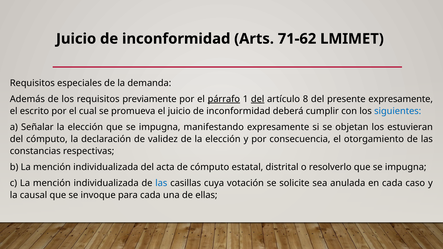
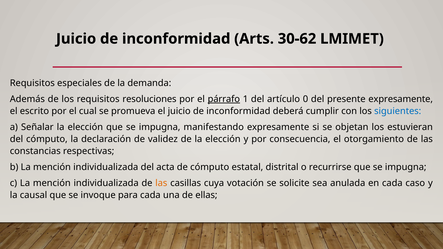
71-62: 71-62 -> 30-62 (297, 39)
previamente: previamente -> resoluciones (149, 99)
del underline: present -> none (258, 99)
8: 8 -> 0 (305, 99)
resolverlo: resolverlo -> recurrirse (330, 167)
las colour: blue -> orange (161, 183)
